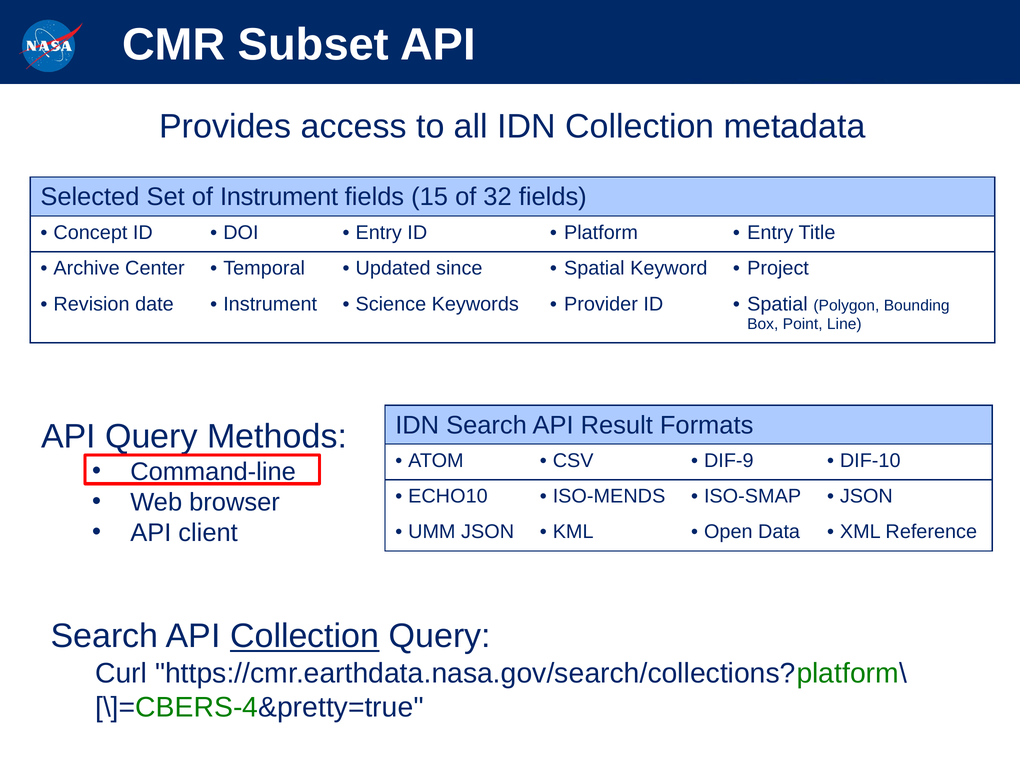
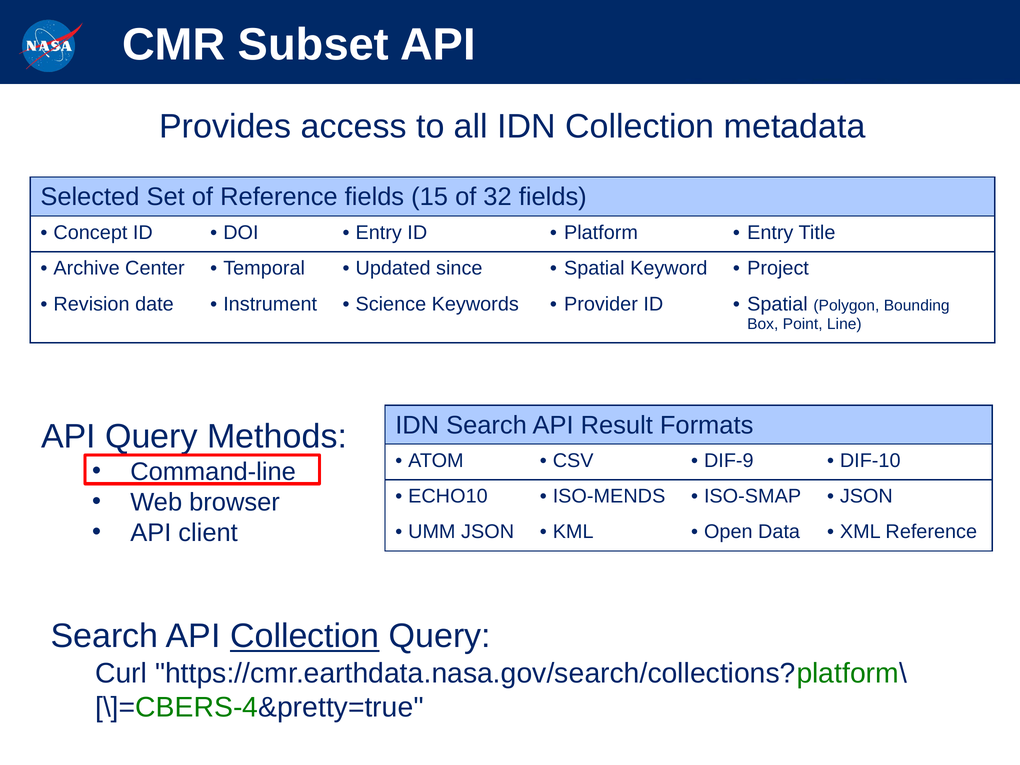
of Instrument: Instrument -> Reference (279, 197)
